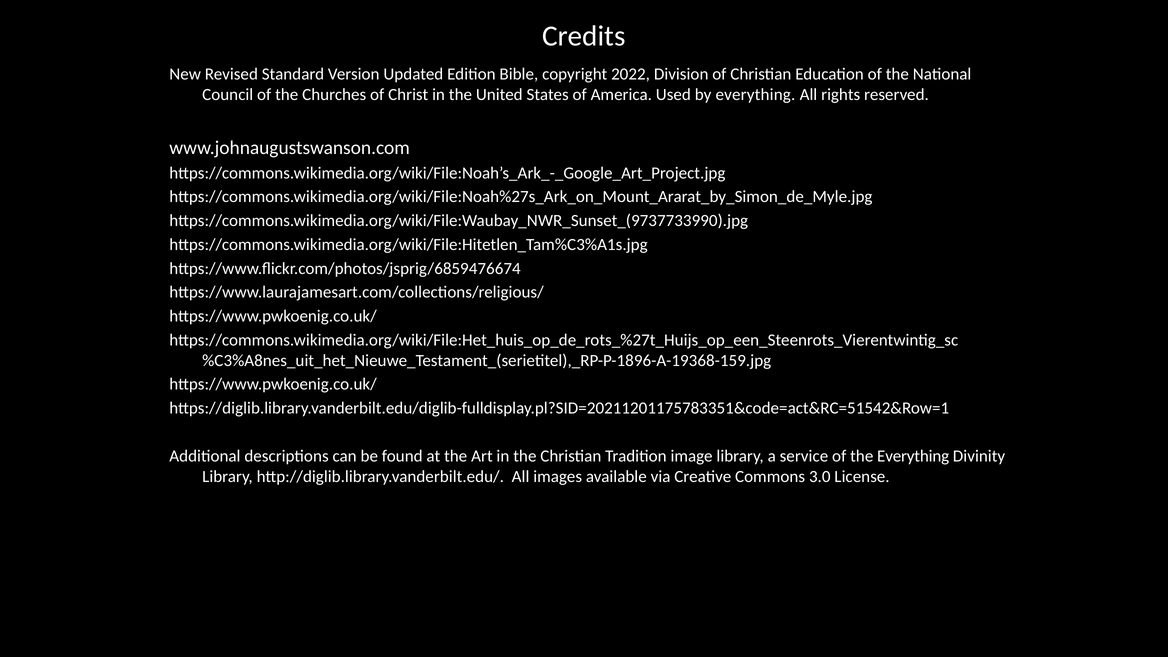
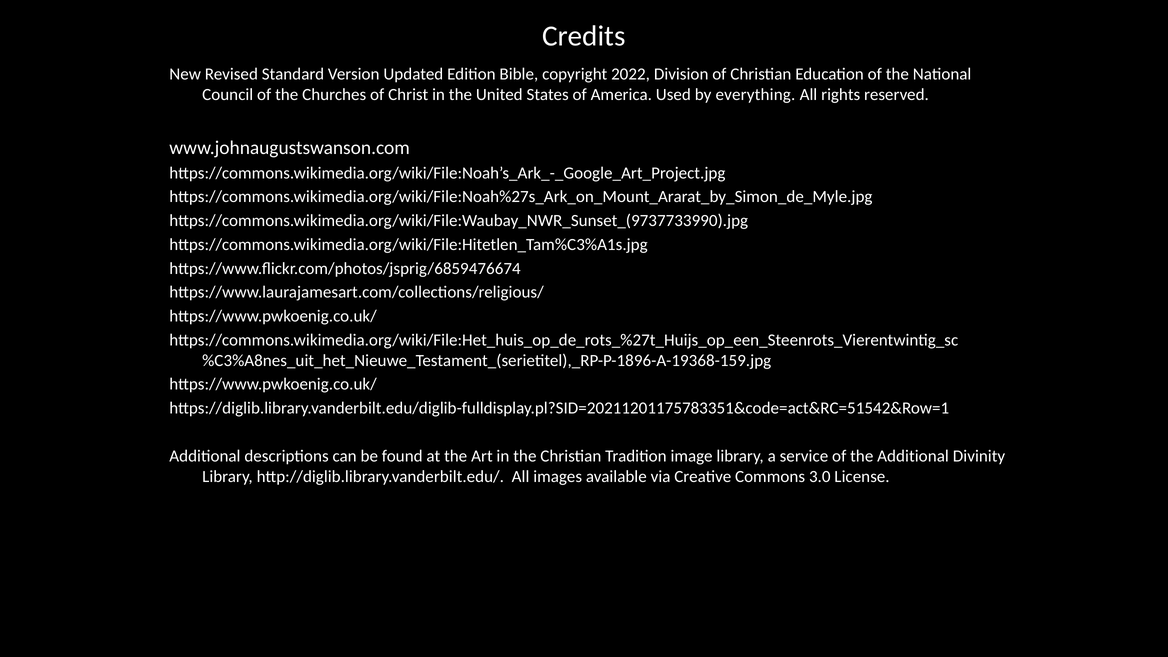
the Everything: Everything -> Additional (913, 456)
